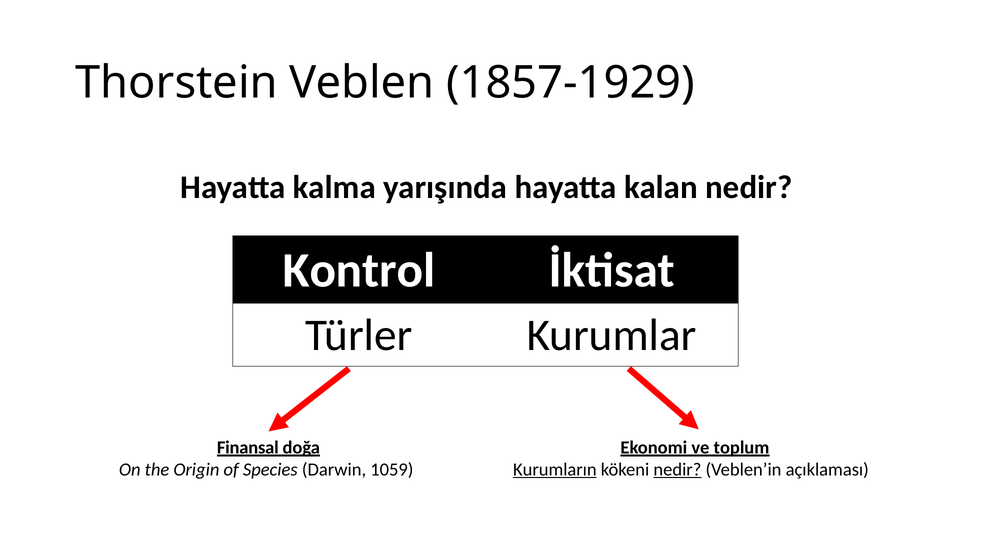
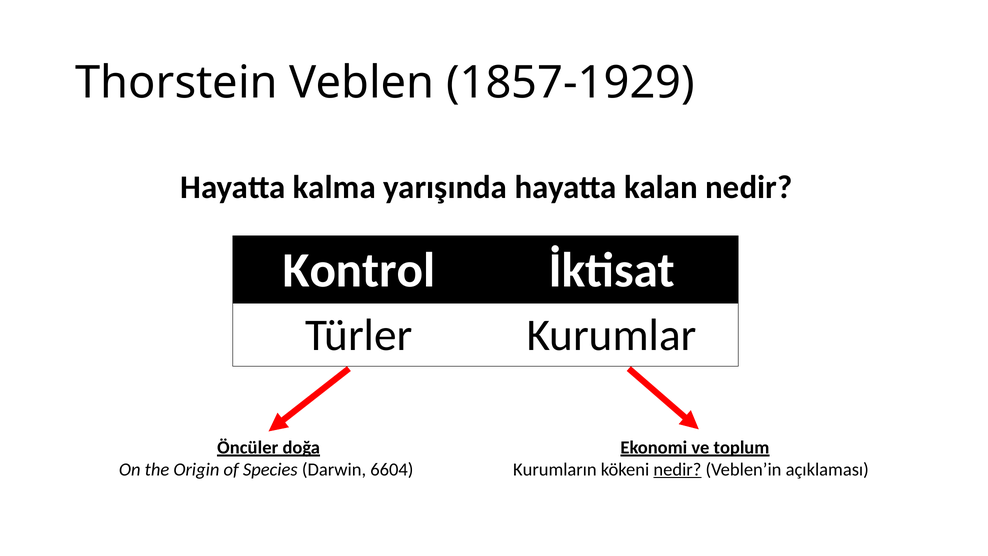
Finansal: Finansal -> Öncüler (248, 447)
1059: 1059 -> 6604 (392, 469)
Kurumların underline: present -> none (555, 469)
